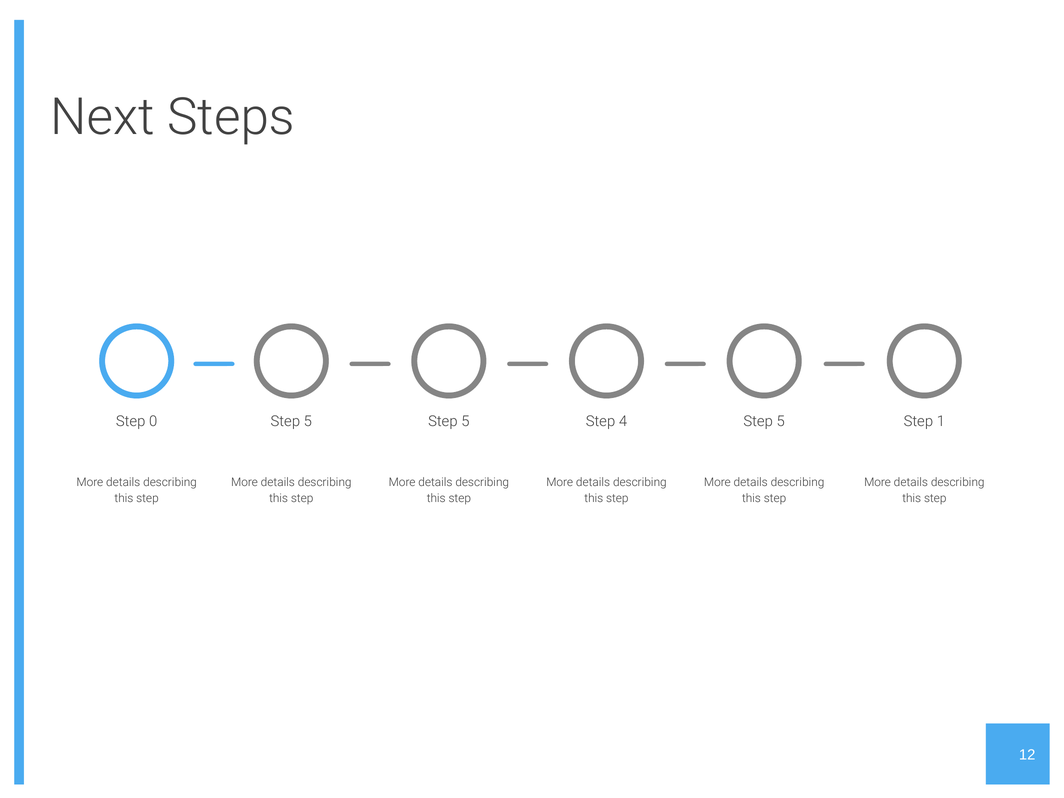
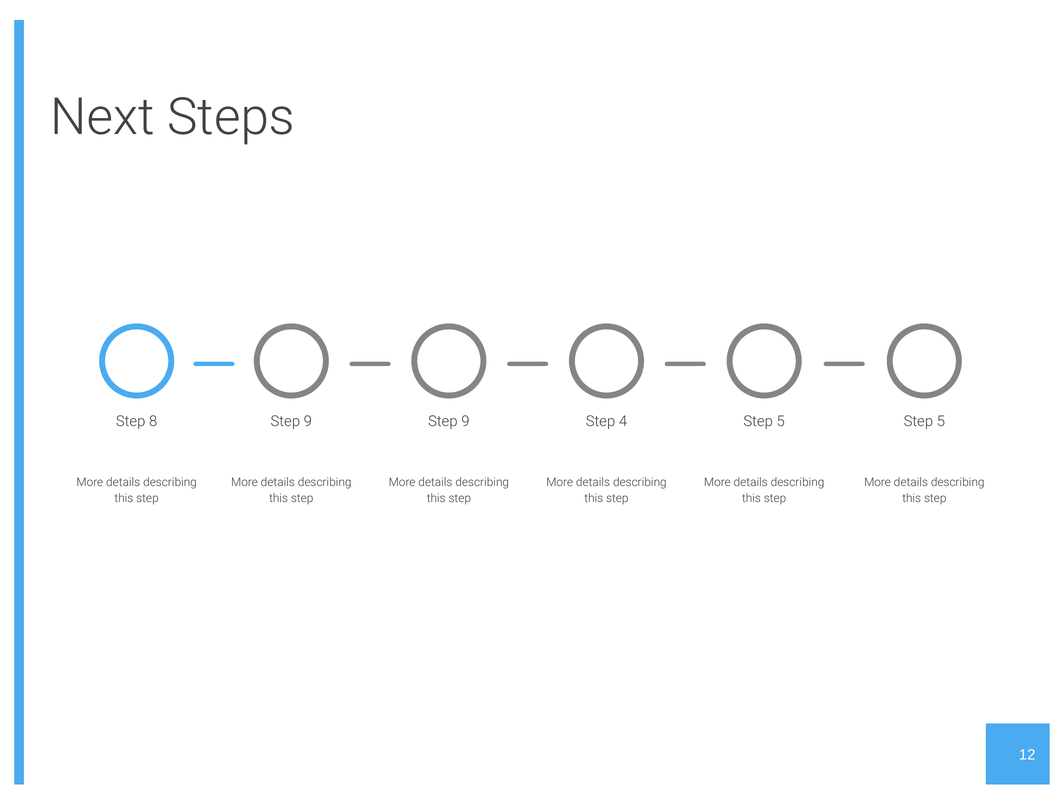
0: 0 -> 8 (153, 421)
5: 5 -> 9 (308, 421)
5: 5 -> 9 (465, 421)
1: 1 -> 5 (941, 421)
